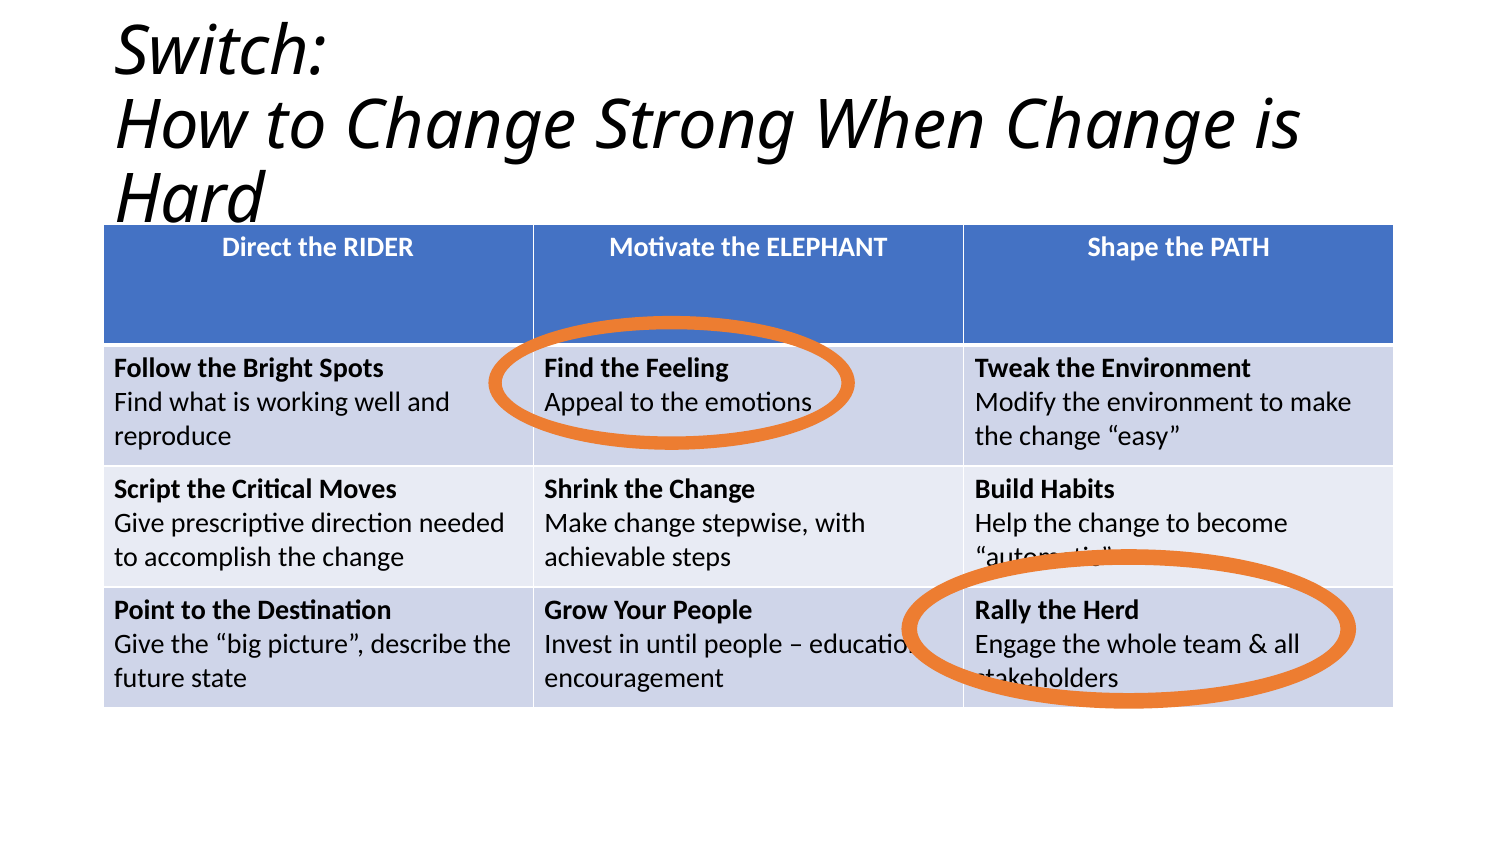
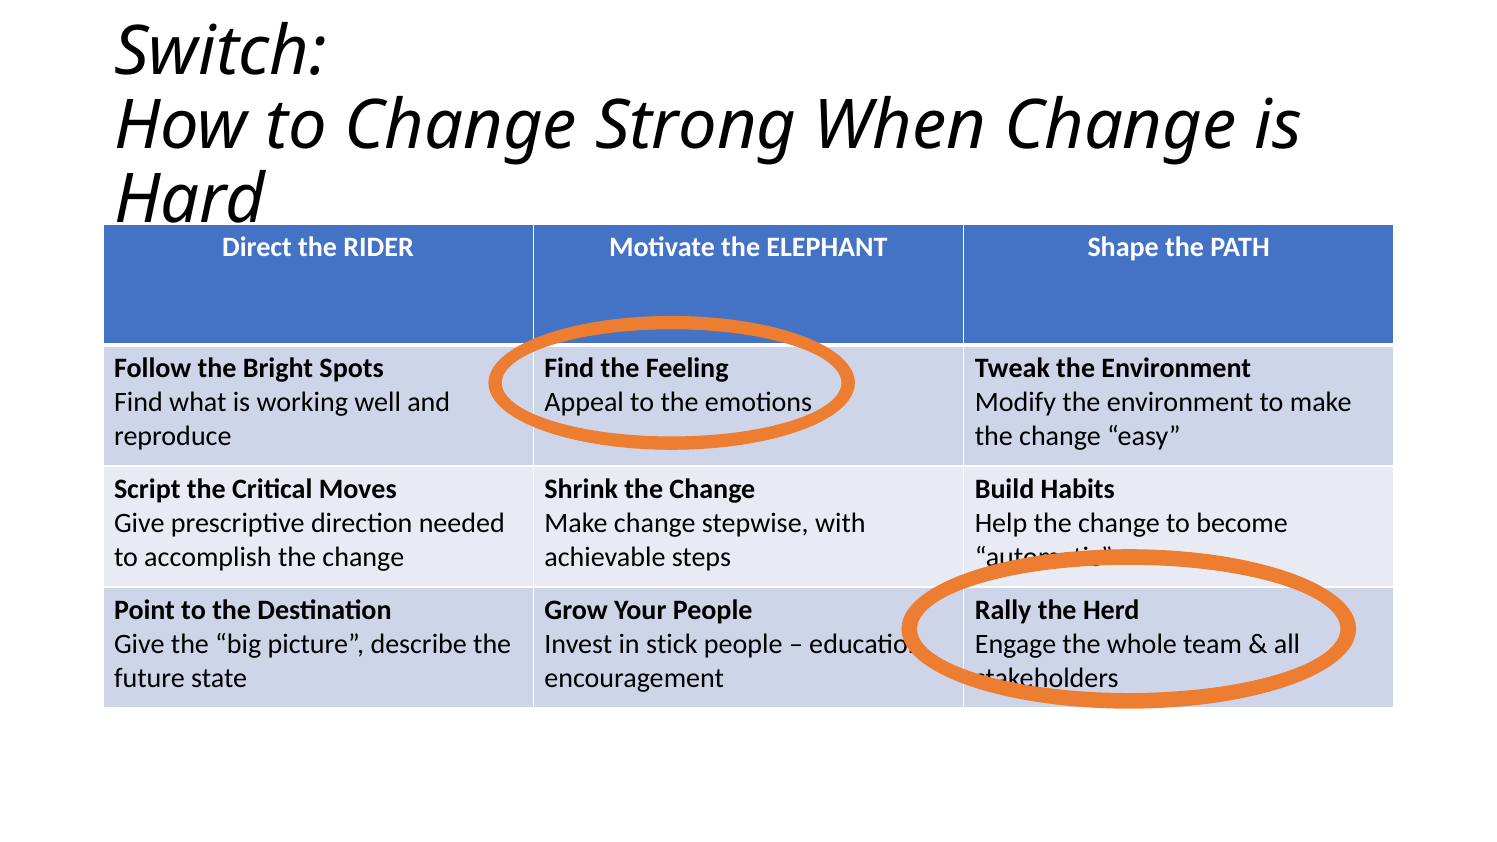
until: until -> stick (672, 644)
